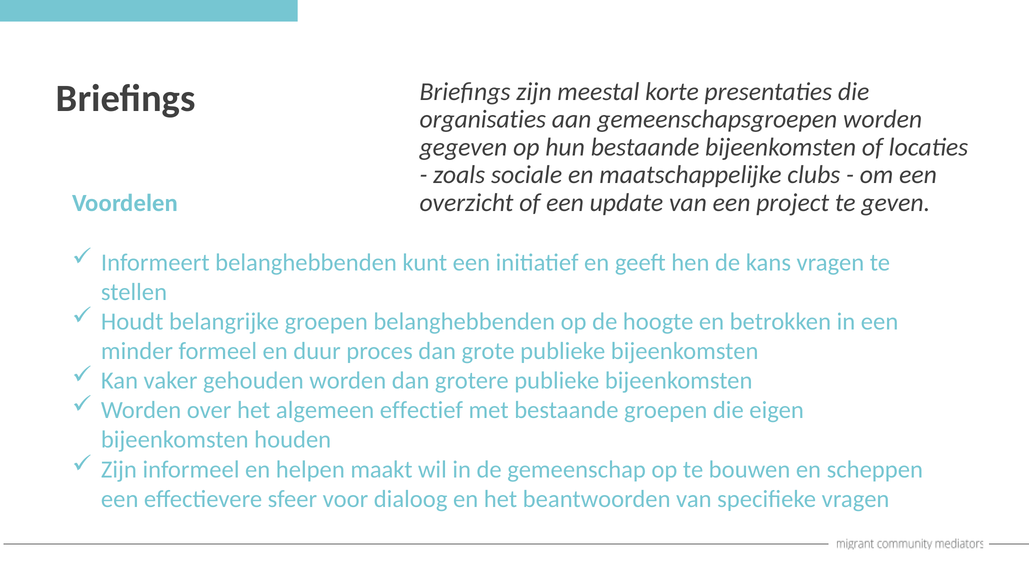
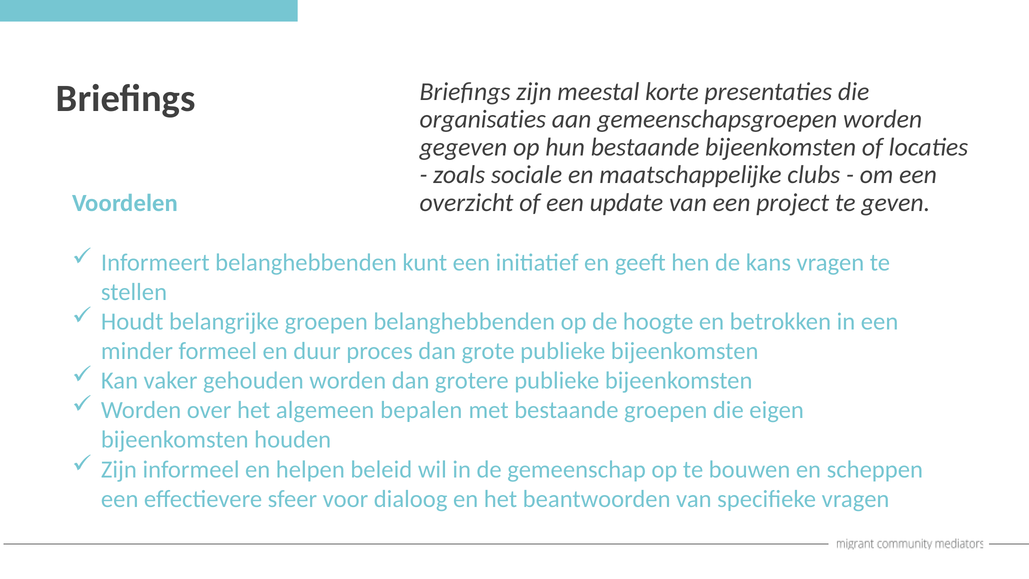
effectief: effectief -> bepalen (421, 410)
maakt: maakt -> beleid (381, 469)
